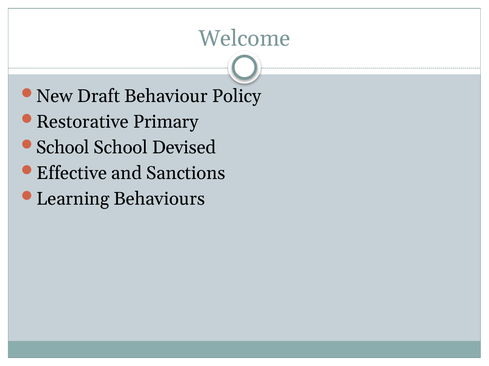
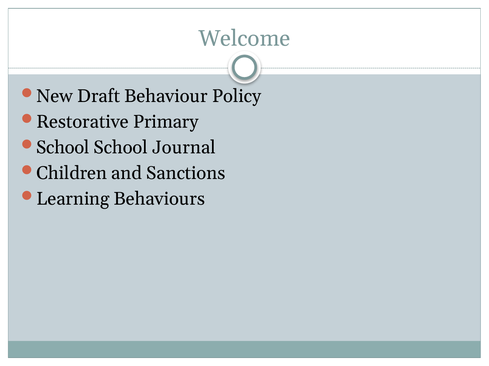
Devised: Devised -> Journal (184, 148)
Effective: Effective -> Children (72, 173)
